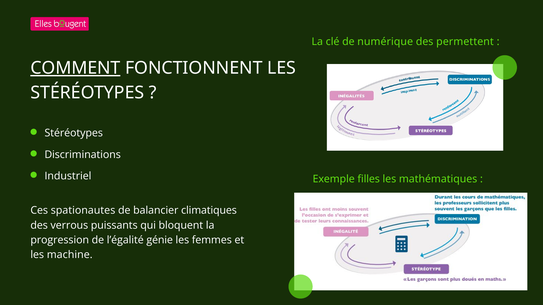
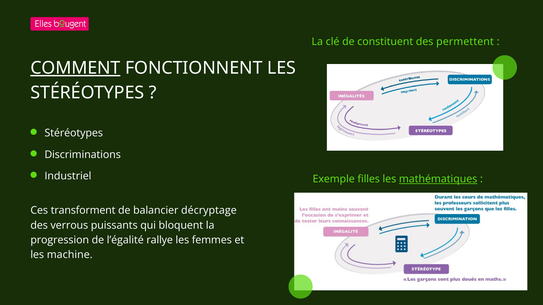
numérique: numérique -> constituent (385, 42)
mathématiques underline: none -> present (438, 179)
spationautes: spationautes -> transforment (83, 211)
climatiques: climatiques -> décryptage (209, 211)
génie: génie -> rallye (160, 240)
